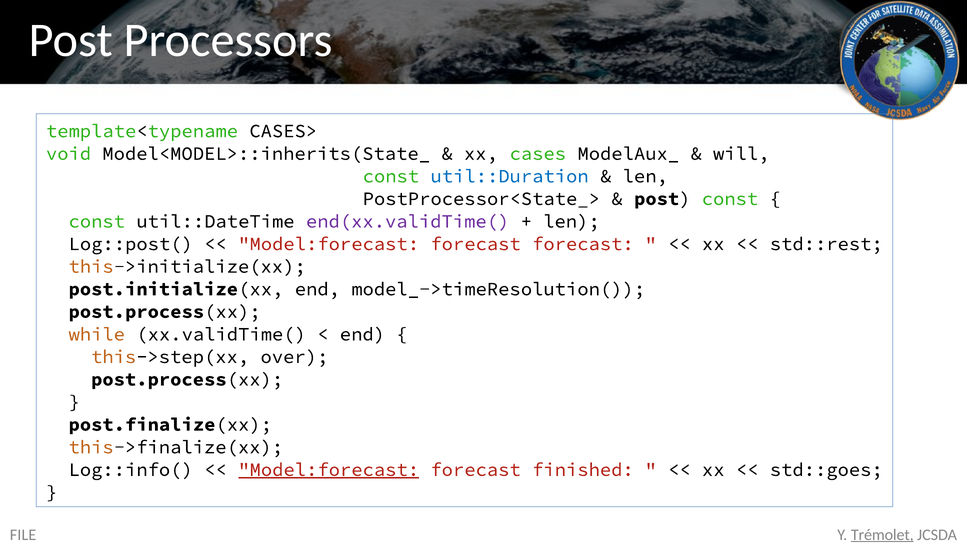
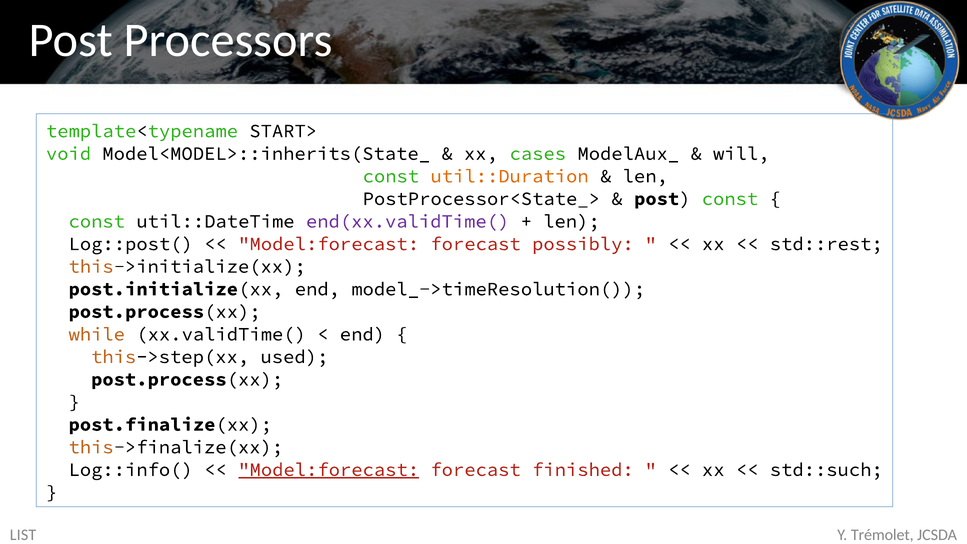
CASES>: CASES> -> START> (283, 131)
util::Duration colour: blue -> orange (510, 176)
forecast forecast: forecast -> possibly (583, 244)
over: over -> used (294, 357)
std::goes: std::goes -> std::such (826, 470)
Trémolet underline: present -> none (882, 535)
FILE: FILE -> LIST (23, 535)
